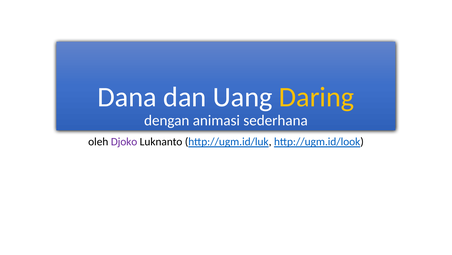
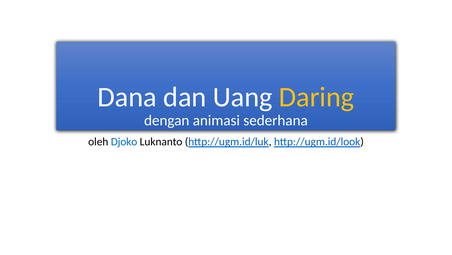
Djoko colour: purple -> blue (124, 141)
